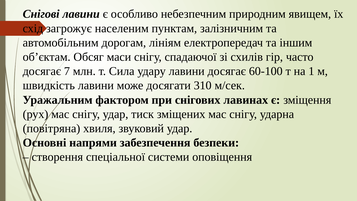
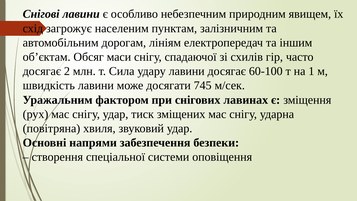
7: 7 -> 2 (67, 71)
310: 310 -> 745 (203, 85)
